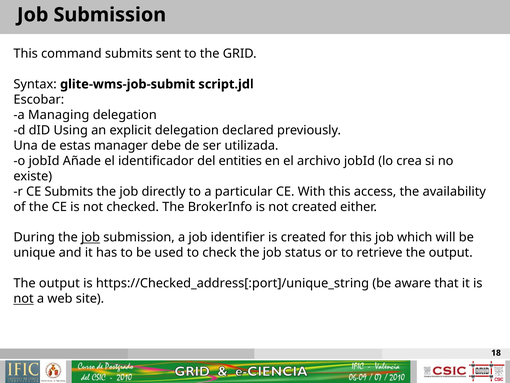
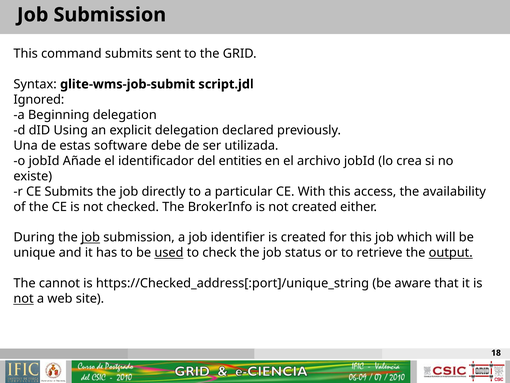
Escobar: Escobar -> Ignored (39, 99)
Managing: Managing -> Beginning (59, 115)
manager: manager -> software (121, 145)
used underline: none -> present (169, 252)
output underline: none -> present (451, 252)
output: output -> cannot (59, 283)
